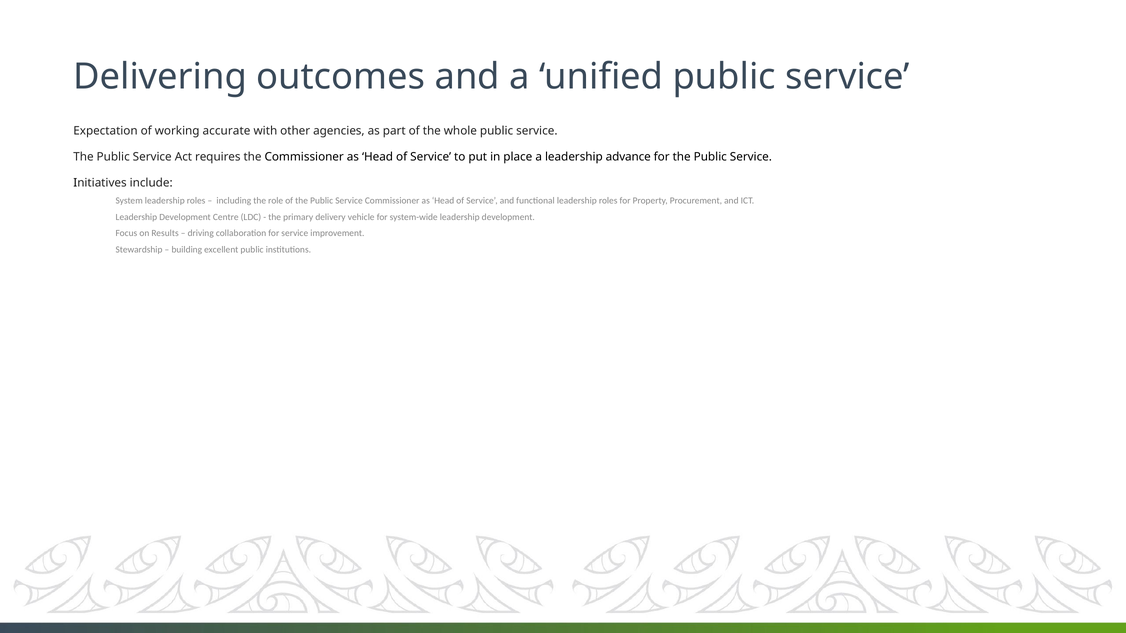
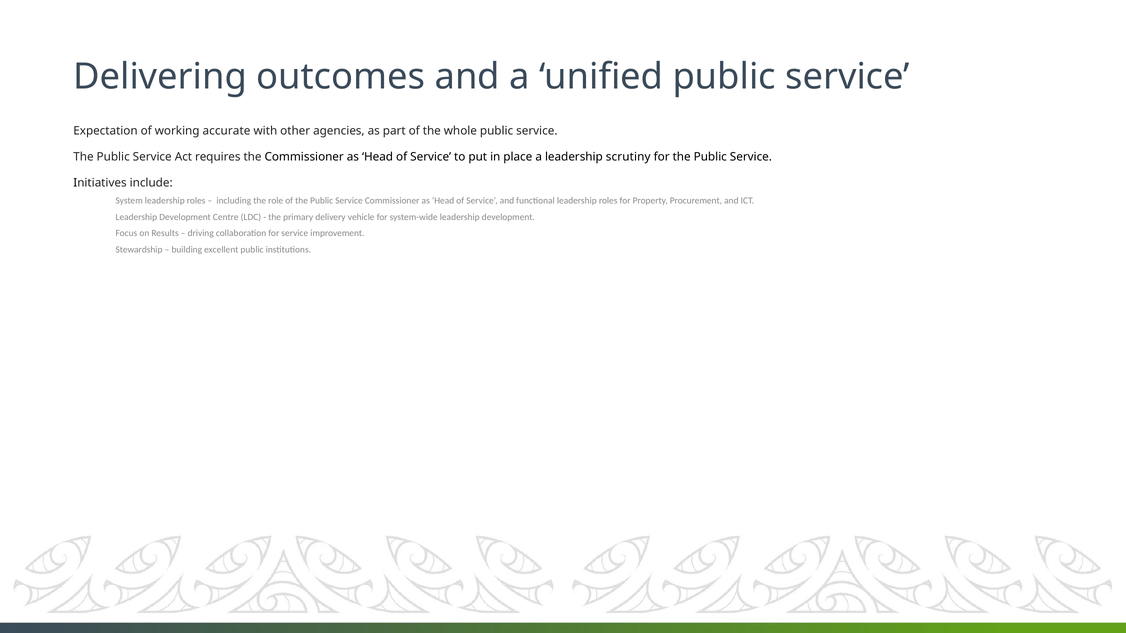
advance: advance -> scrutiny (628, 157)
